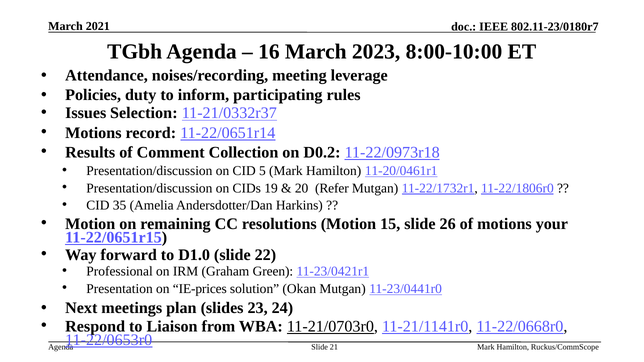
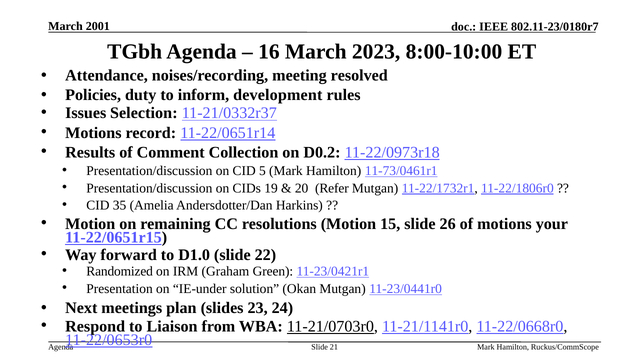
2021: 2021 -> 2001 (98, 26)
leverage: leverage -> resolved (359, 76)
participating: participating -> development (278, 95)
11-20/0461r1: 11-20/0461r1 -> 11-73/0461r1 (401, 171)
Professional: Professional -> Randomized (120, 272)
IE-prices: IE-prices -> IE-under (200, 289)
